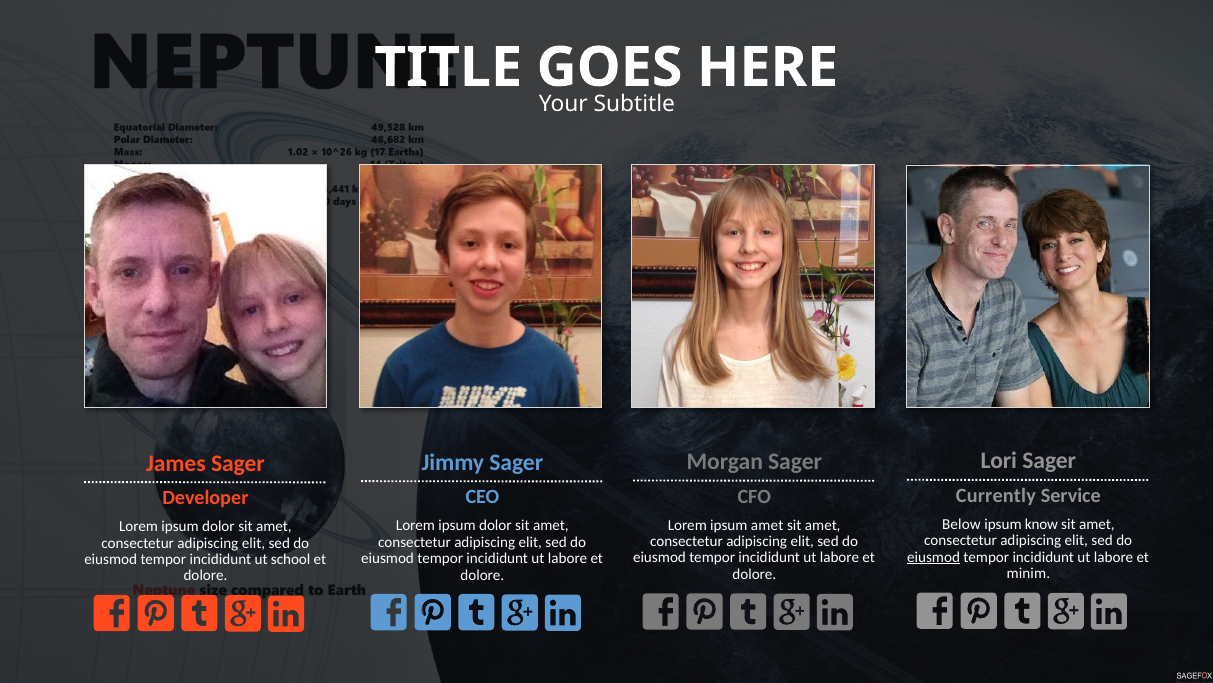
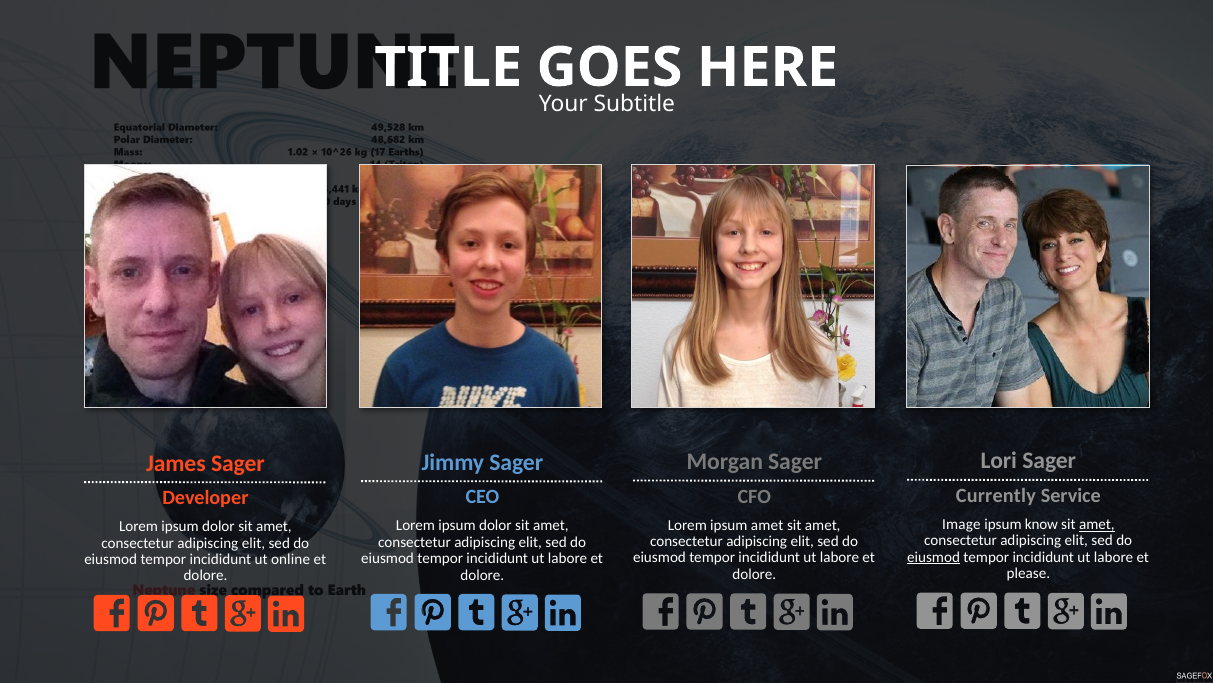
Below: Below -> Image (961, 524)
amet underline: none -> present (1097, 524)
school: school -> online (291, 559)
minim: minim -> please (1028, 573)
